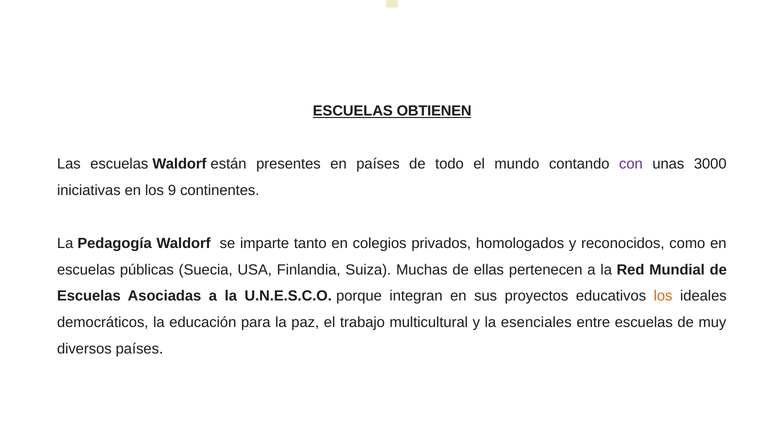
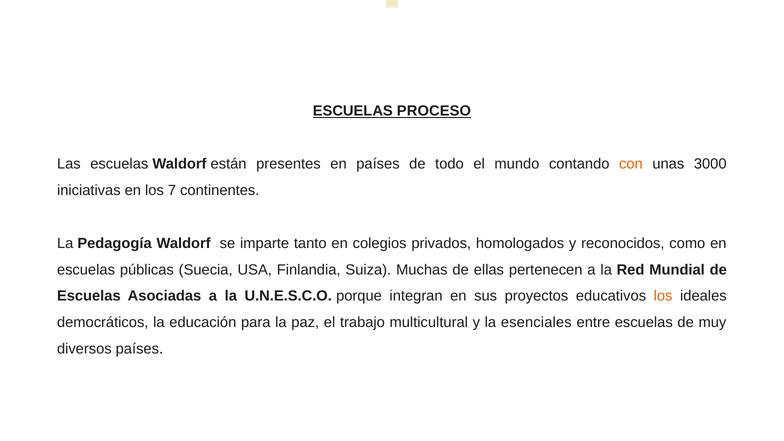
OBTIENEN: OBTIENEN -> PROCESO (434, 111)
con colour: purple -> orange (631, 164)
9: 9 -> 7 (172, 190)
